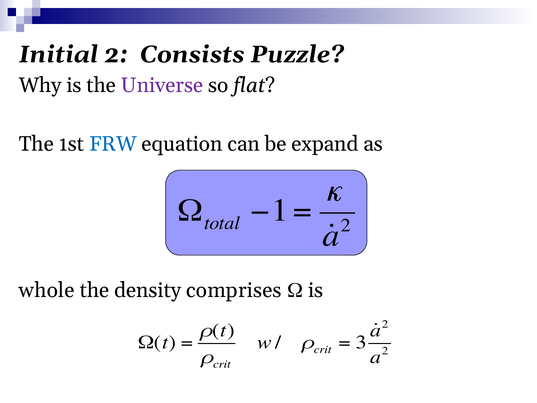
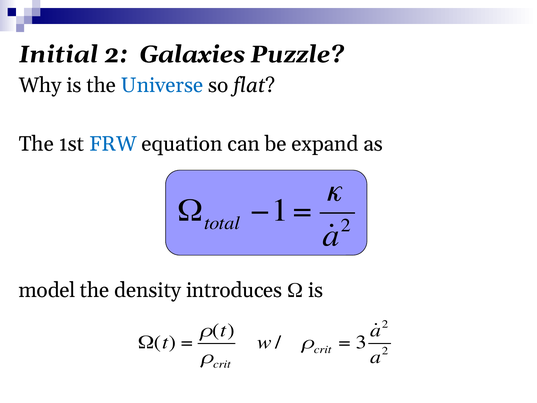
Consists: Consists -> Galaxies (192, 54)
Universe colour: purple -> blue (162, 85)
whole: whole -> model (47, 290)
comprises: comprises -> introduces (234, 290)
